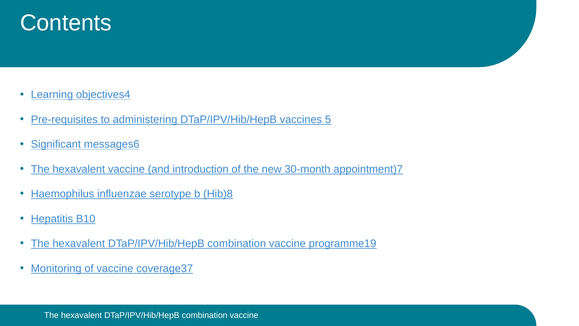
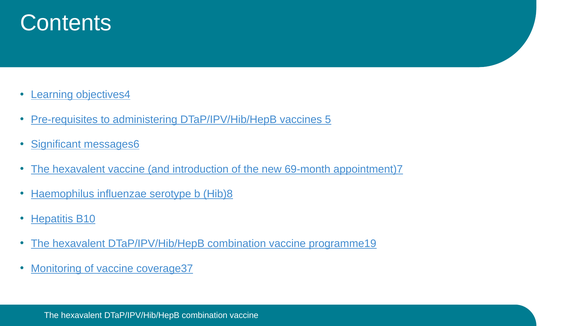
30-month: 30-month -> 69-month (308, 169)
